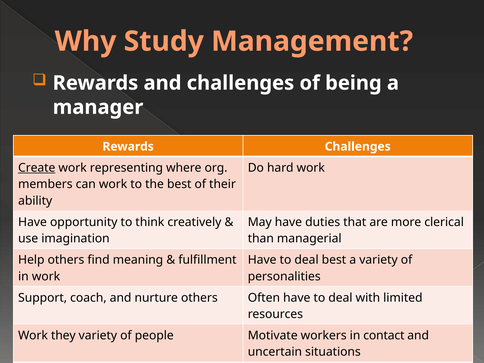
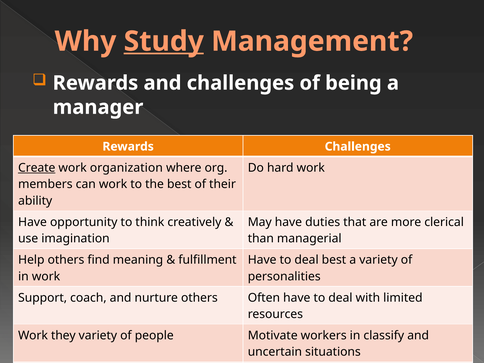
Study underline: none -> present (164, 41)
representing: representing -> organization (126, 168)
contact: contact -> classify (384, 335)
